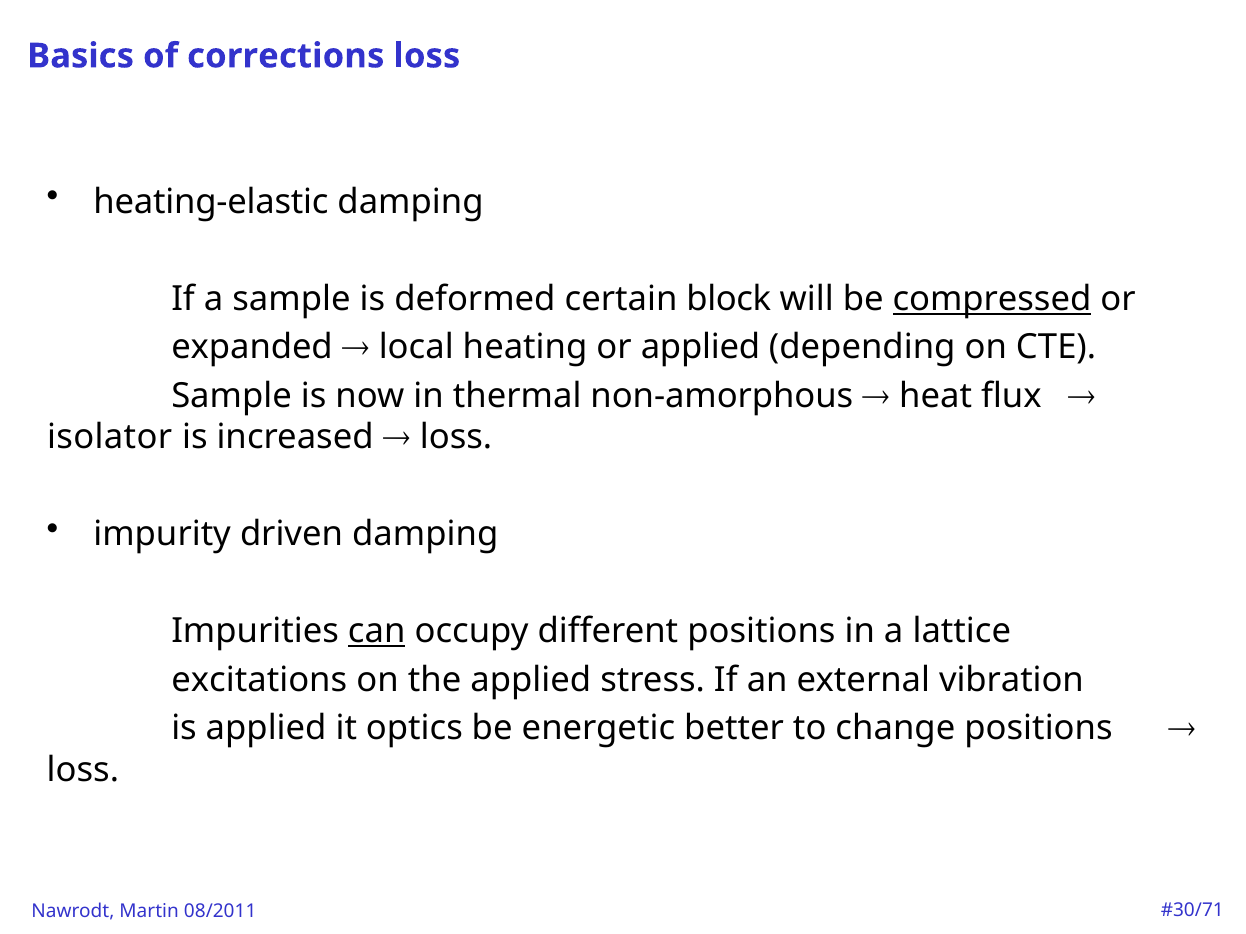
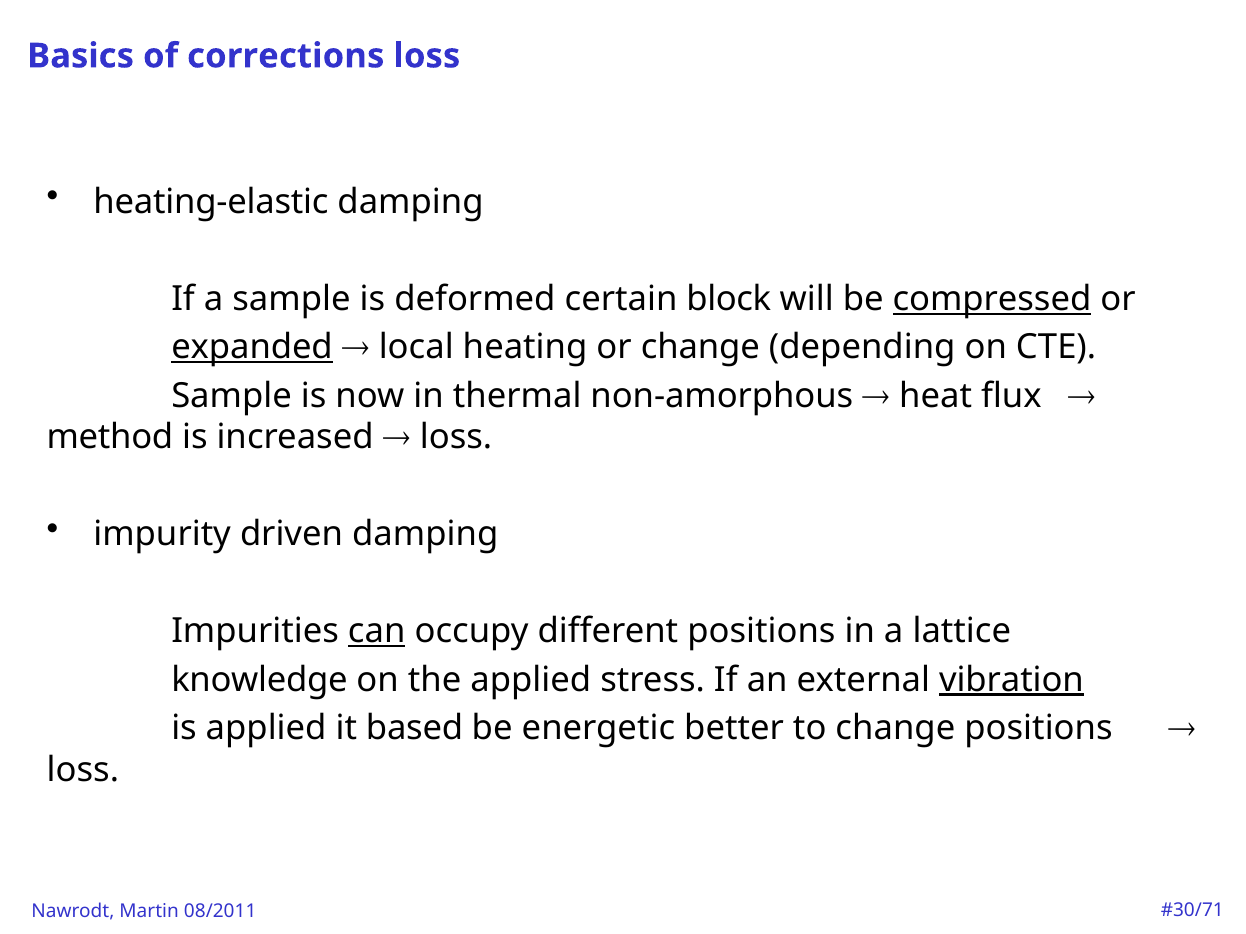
expanded underline: none -> present (252, 348)
or applied: applied -> change (700, 348)
isolator: isolator -> method (110, 438)
excitations: excitations -> knowledge (259, 680)
vibration underline: none -> present (1011, 680)
optics: optics -> based (415, 728)
